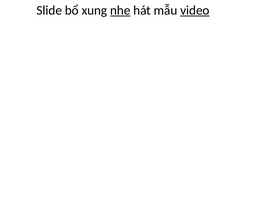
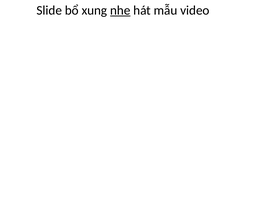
video underline: present -> none (195, 10)
